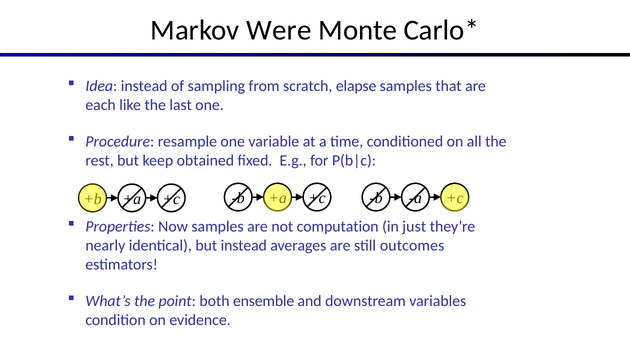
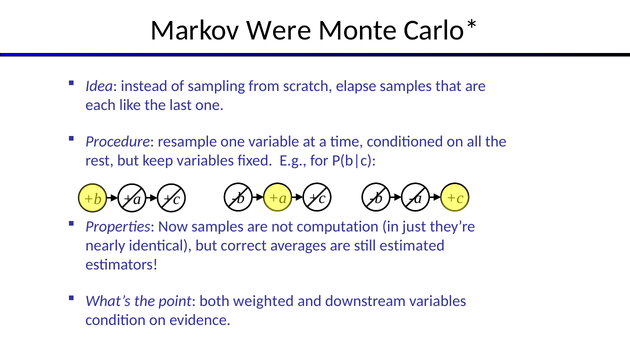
keep obtained: obtained -> variables (205, 161)
but instead: instead -> correct (244, 246)
outcomes: outcomes -> estimated (412, 246)
ensemble: ensemble -> weighted (263, 301)
